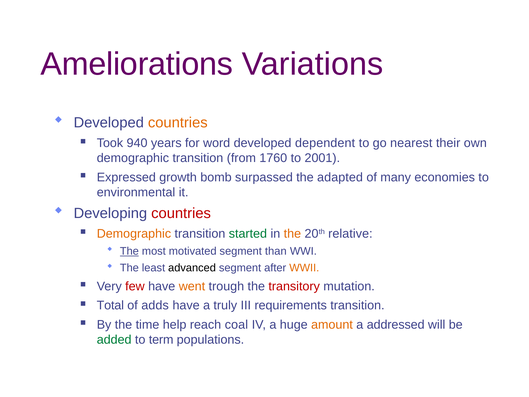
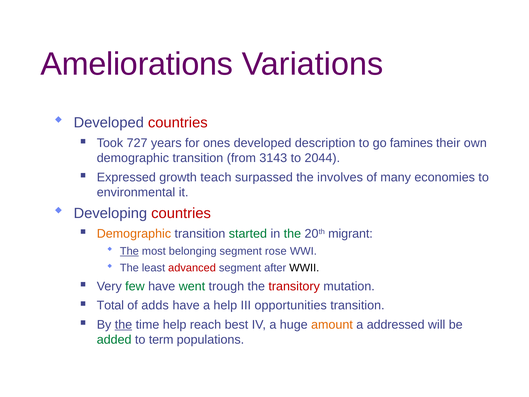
countries colour: orange -> red (178, 123)
940: 940 -> 727 (137, 143)
word: word -> ones (217, 143)
dependent: dependent -> description (325, 143)
nearest: nearest -> famines (411, 143)
1760: 1760 -> 3143 (273, 158)
2001: 2001 -> 2044 (322, 158)
bomb: bomb -> teach (216, 177)
adapted: adapted -> involves (340, 177)
the colour: orange -> green (292, 234)
relative: relative -> migrant (350, 234)
motivated: motivated -> belonging (193, 251)
than: than -> rose (276, 251)
advanced colour: black -> red (192, 268)
WWII colour: orange -> black (304, 268)
few colour: red -> green (135, 286)
went colour: orange -> green (192, 286)
a truly: truly -> help (225, 305)
requirements: requirements -> opportunities (291, 305)
the underline: none -> present (124, 324)
coal: coal -> best (236, 324)
